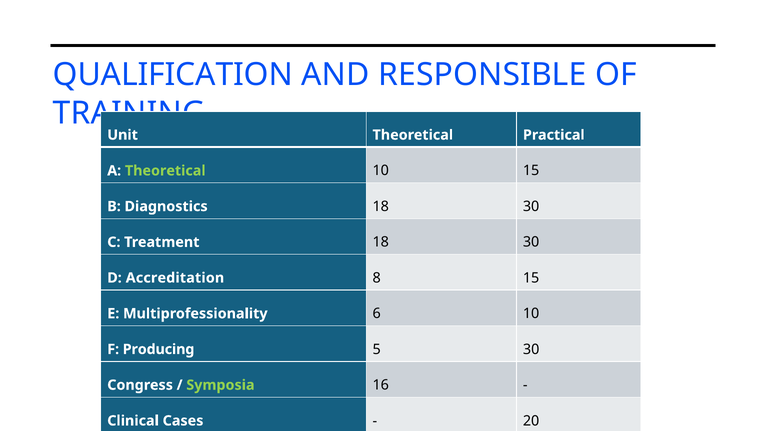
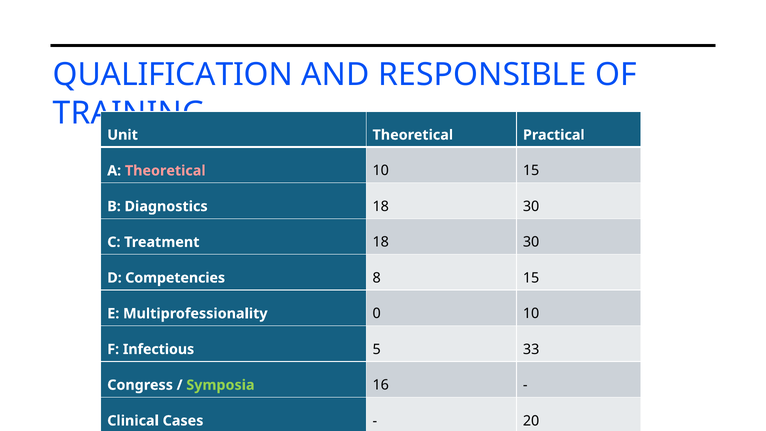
Theoretical colour: light green -> pink (165, 171)
Accreditation: Accreditation -> Competencies (175, 278)
6: 6 -> 0 (377, 313)
Producing: Producing -> Infectious (159, 349)
5 30: 30 -> 33 (531, 349)
